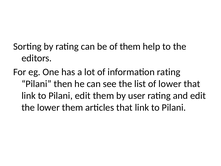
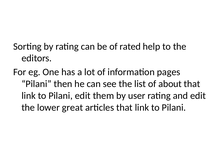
of them: them -> rated (130, 46)
information rating: rating -> pages (169, 72)
of lower: lower -> about (170, 84)
lower them: them -> great (73, 107)
